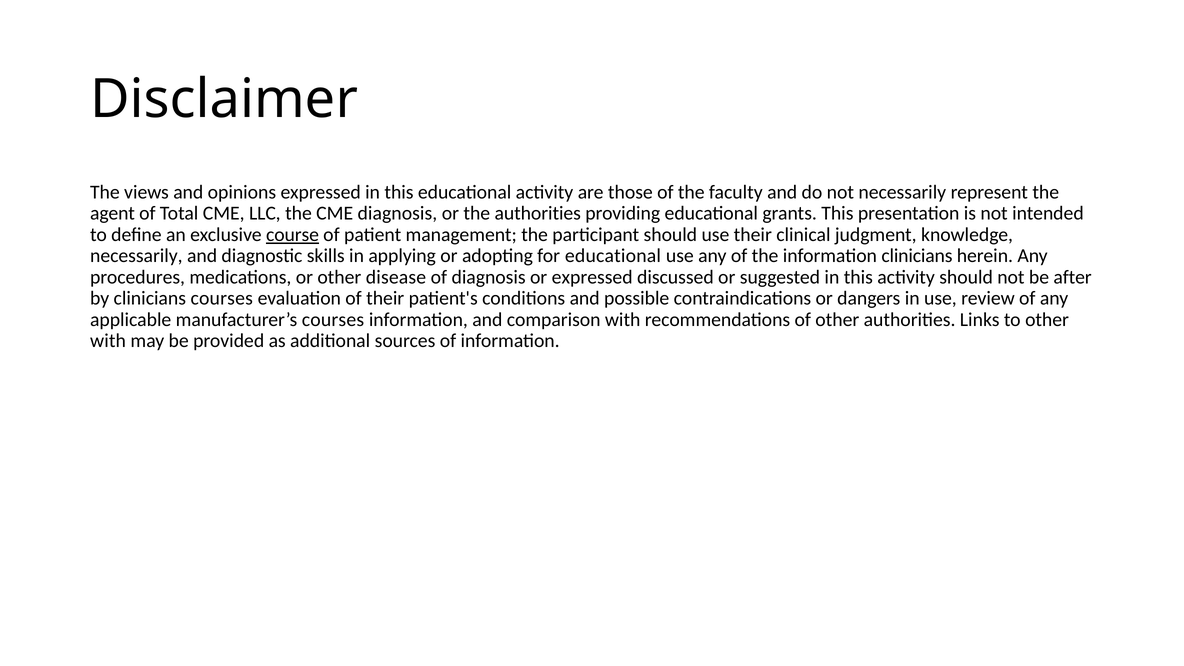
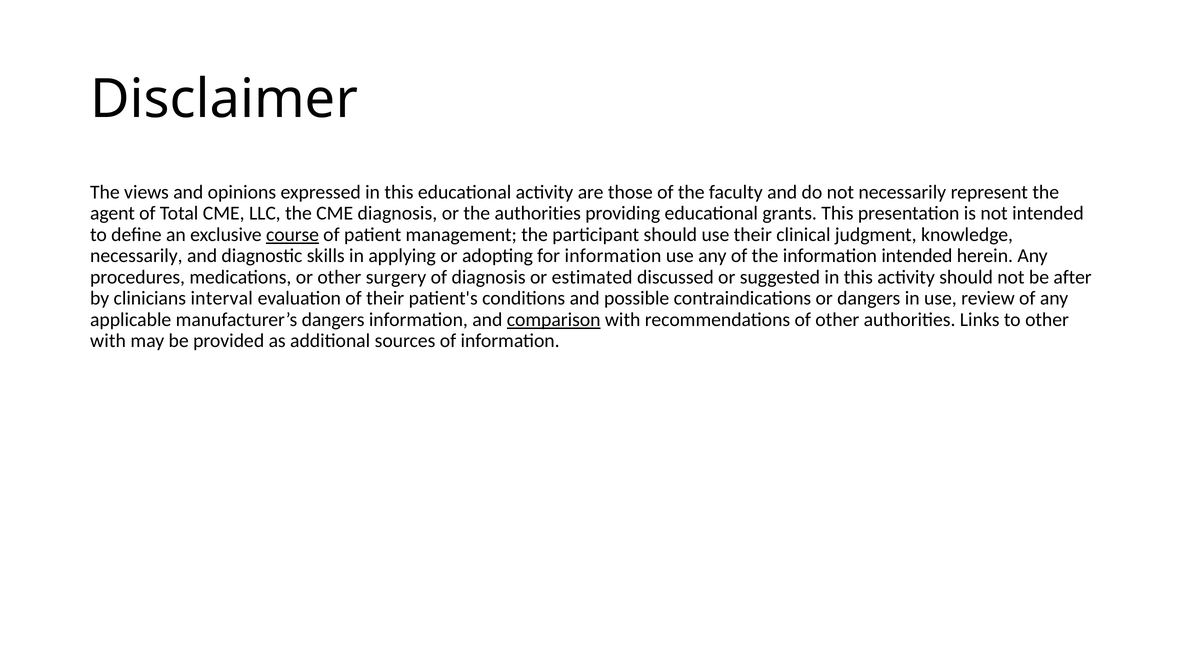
for educational: educational -> information (613, 256)
information clinicians: clinicians -> intended (917, 256)
disease: disease -> surgery (396, 277)
or expressed: expressed -> estimated (592, 277)
clinicians courses: courses -> interval (222, 298)
manufacturer’s courses: courses -> dangers (333, 320)
comparison underline: none -> present (554, 320)
